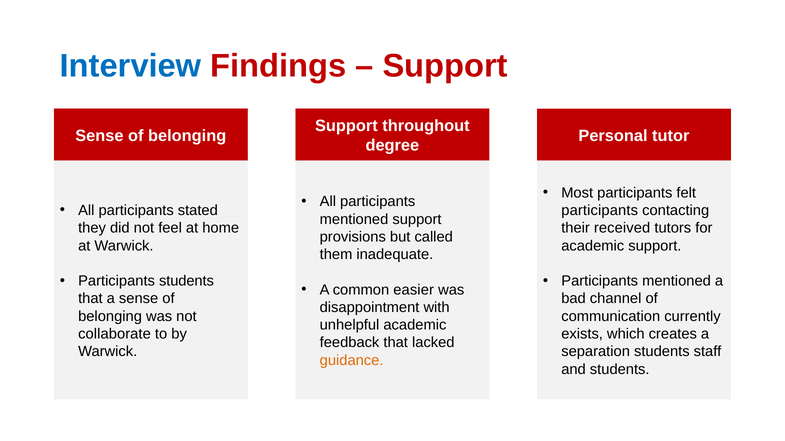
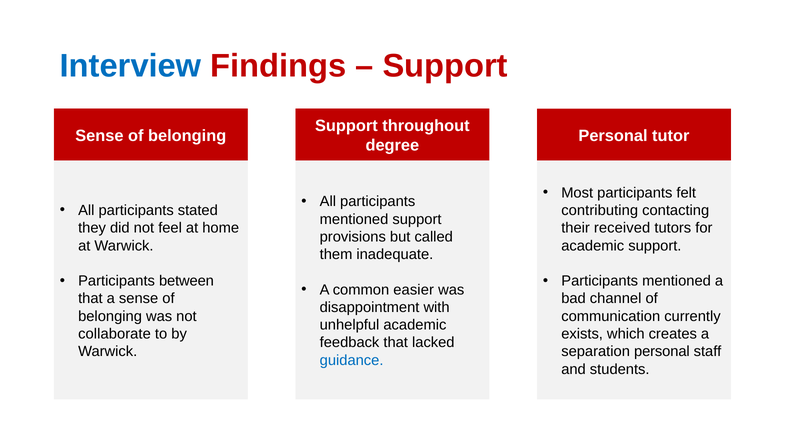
participants: participants -> contributing (600, 211)
Participants students: students -> between (186, 281)
separation students: students -> personal (662, 352)
guidance colour: orange -> blue (352, 361)
